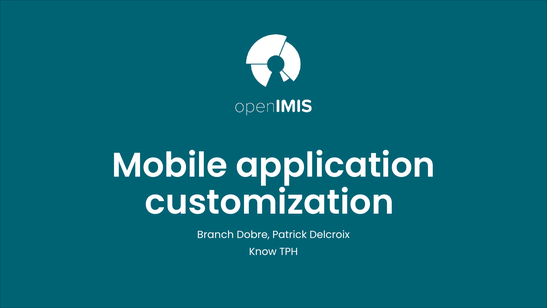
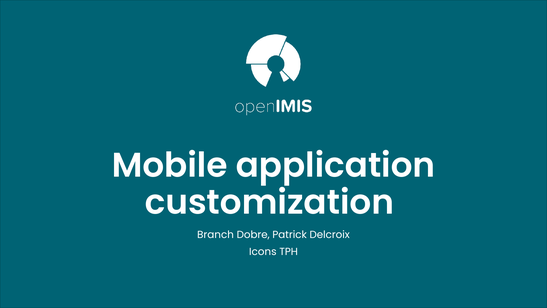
Know: Know -> Icons (263, 251)
